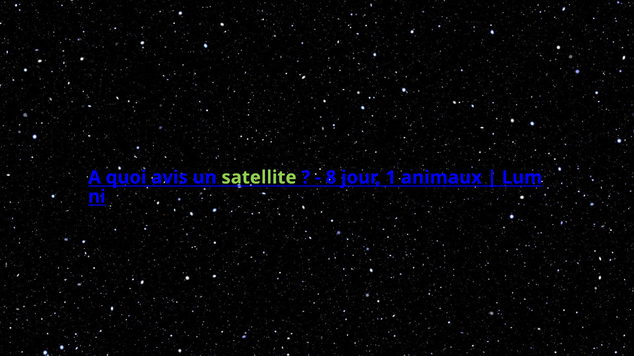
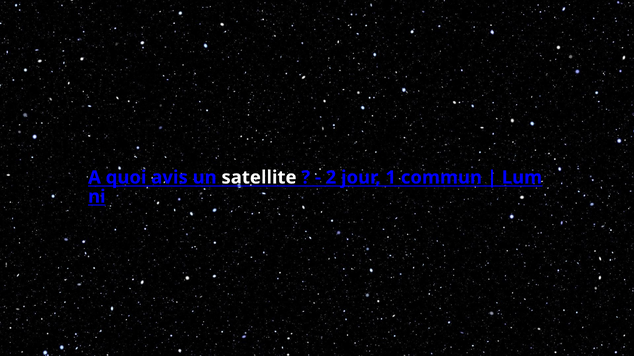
satellite colour: light green -> white (259, 178)
8: 8 -> 2 (331, 178)
animaux: animaux -> commun (441, 178)
